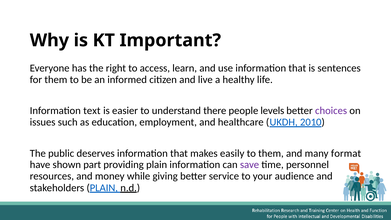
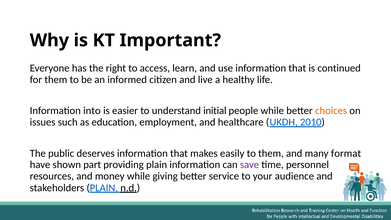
sentences: sentences -> continued (339, 68)
text: text -> into (92, 111)
there: there -> initial (215, 111)
people levels: levels -> while (272, 111)
choices colour: purple -> orange (331, 111)
